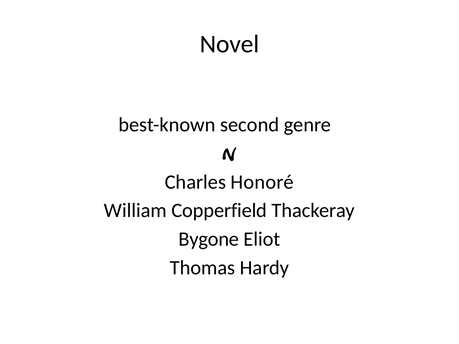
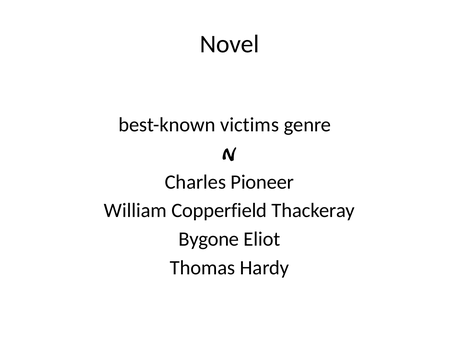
second: second -> victims (250, 125)
Honoré: Honoré -> Pioneer (262, 182)
